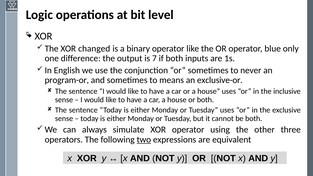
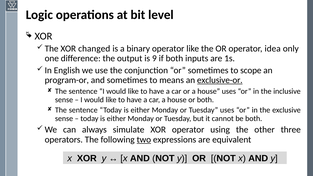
blue: blue -> idea (273, 49)
7: 7 -> 9 (154, 59)
never: never -> scope (251, 70)
exclusive-or underline: none -> present (220, 80)
